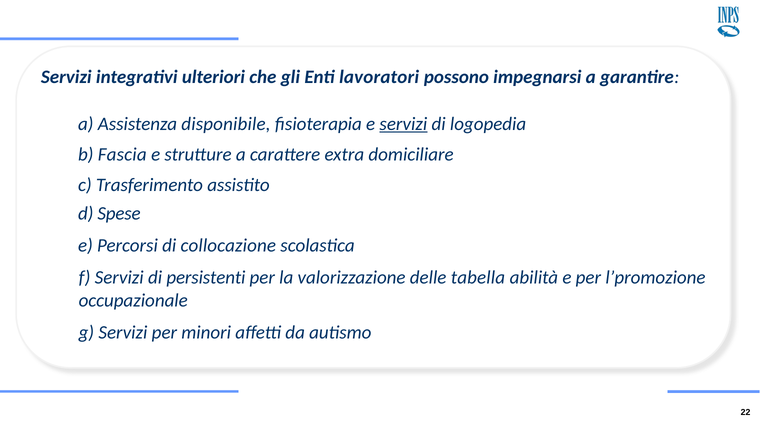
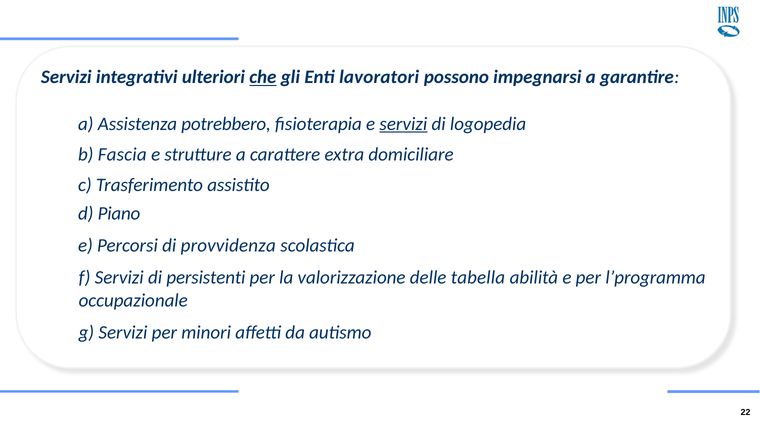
che underline: none -> present (263, 77)
disponibile: disponibile -> potrebbero (226, 124)
Spese: Spese -> Piano (119, 214)
collocazione: collocazione -> provvidenza (228, 246)
l’promozione: l’promozione -> l’programma (655, 278)
